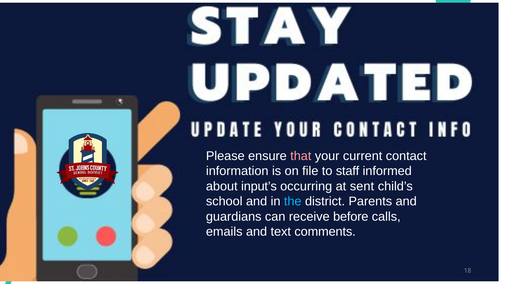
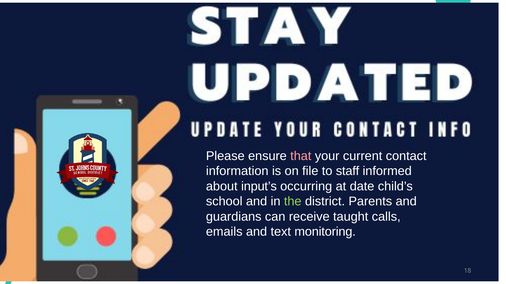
sent: sent -> date (362, 187)
the colour: light blue -> light green (293, 202)
before: before -> taught (351, 217)
comments: comments -> monitoring (325, 232)
